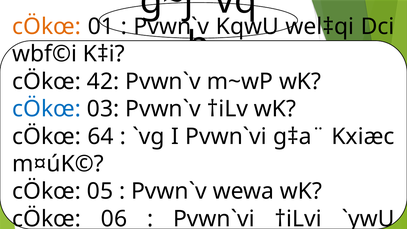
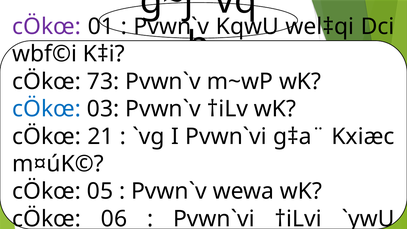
cÖkœ colour: orange -> purple (47, 27)
42: 42 -> 73 (103, 81)
64: 64 -> 21 (101, 136)
